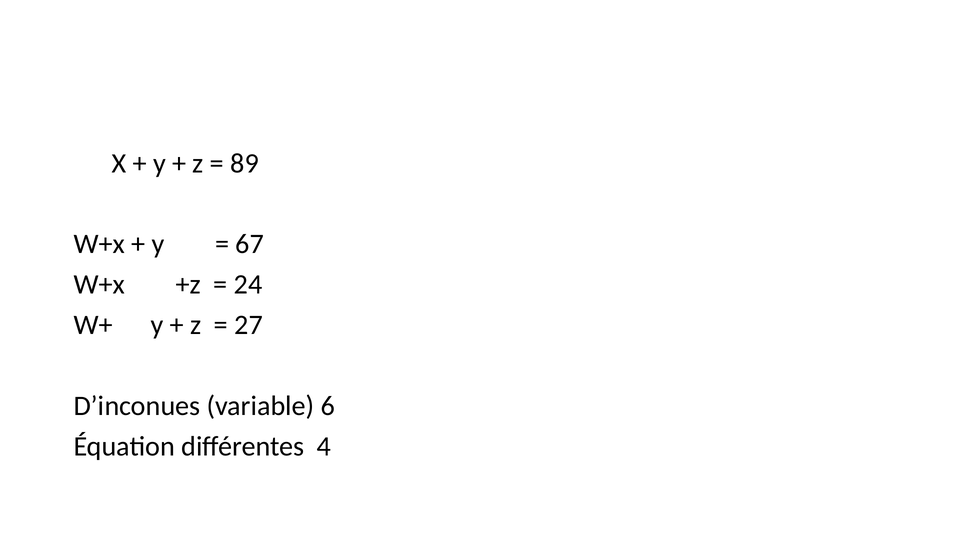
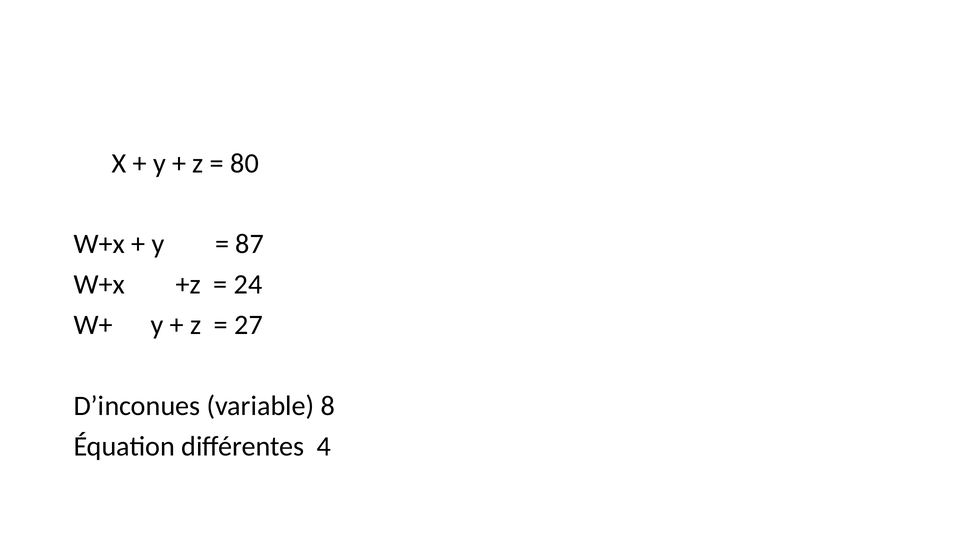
89: 89 -> 80 (245, 163)
67: 67 -> 87 (250, 244)
6: 6 -> 8 (328, 406)
